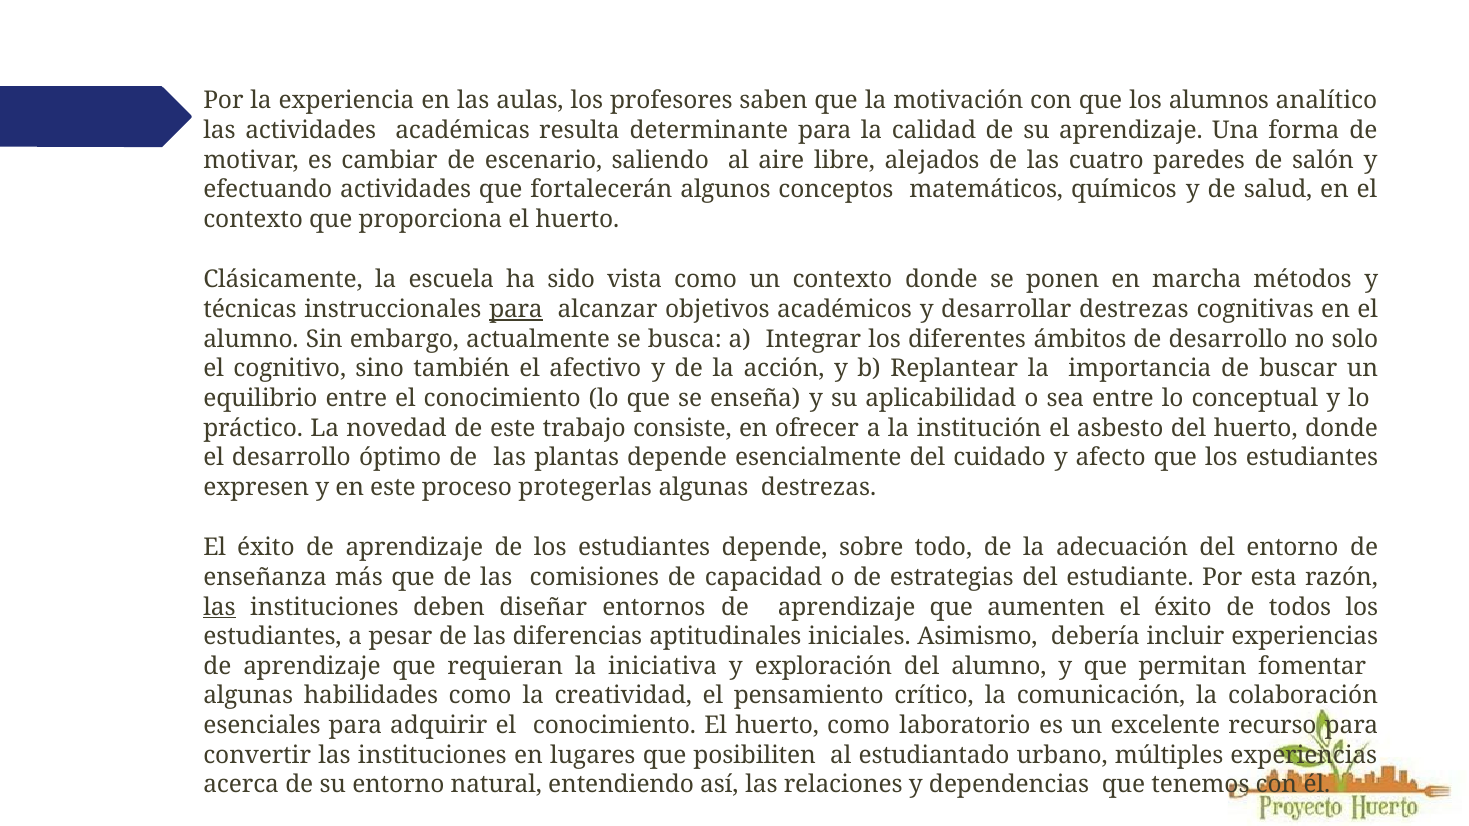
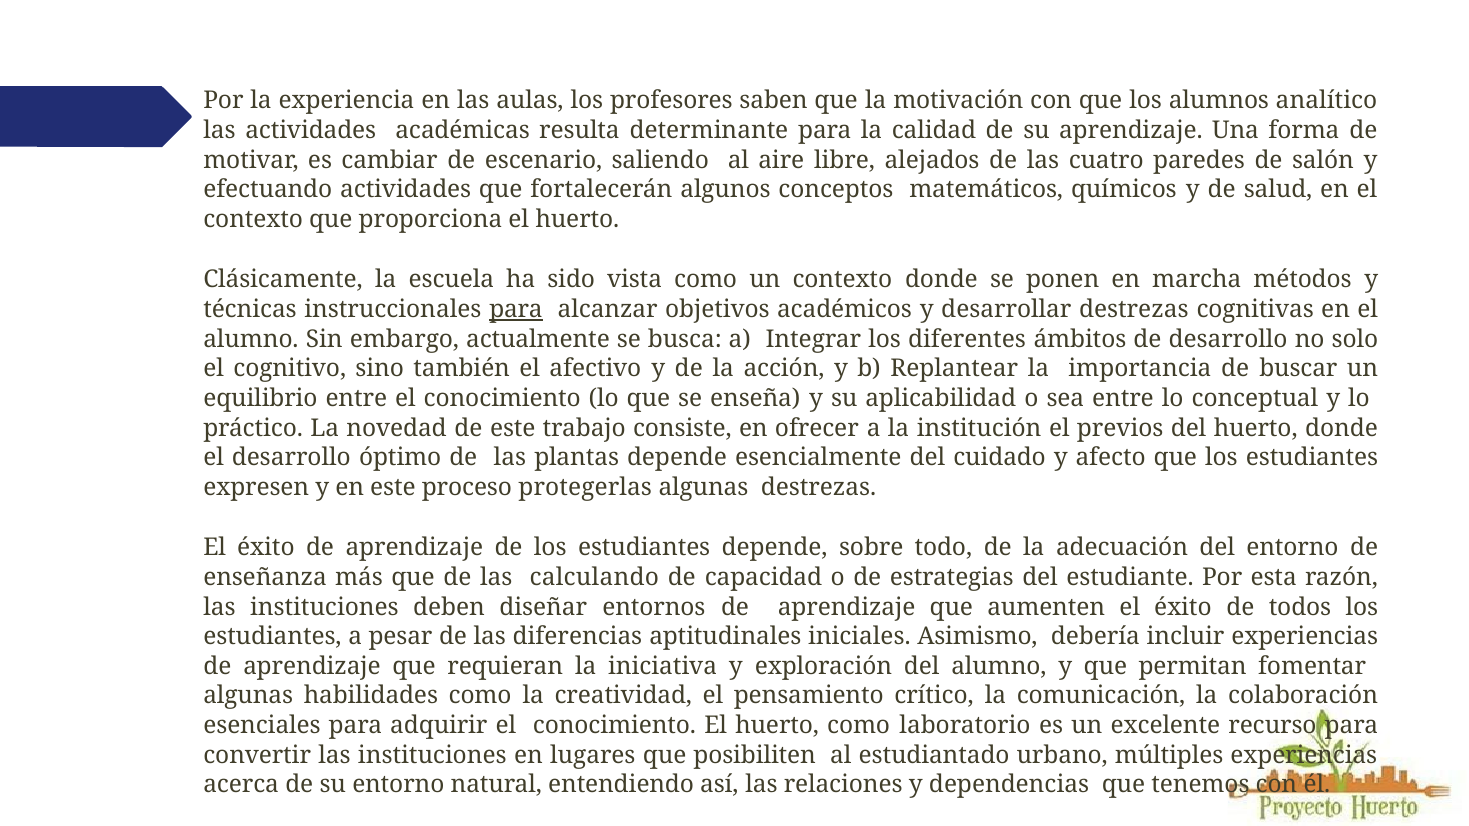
asbesto: asbesto -> previos (1120, 428)
comisiones: comisiones -> calculando (594, 578)
las underline: present -> none (220, 607)
